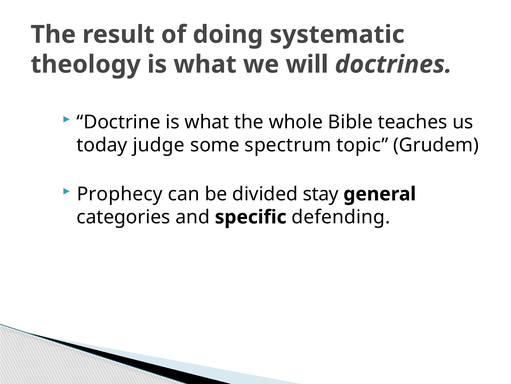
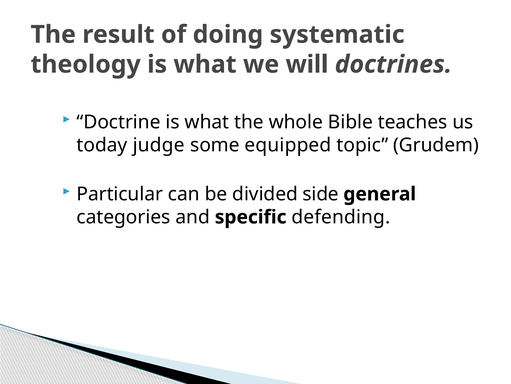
spectrum: spectrum -> equipped (288, 145)
Prophecy: Prophecy -> Particular (120, 194)
stay: stay -> side (321, 194)
